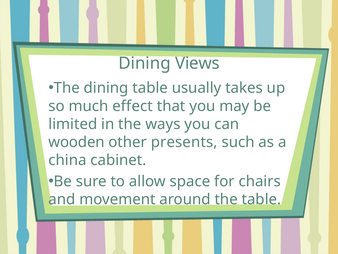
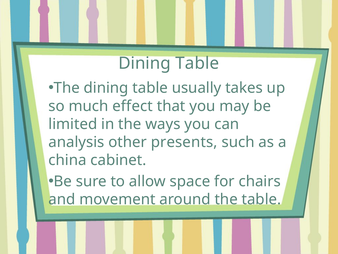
Views: Views -> Table (197, 63)
wooden: wooden -> analysis (76, 142)
